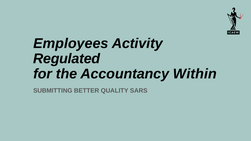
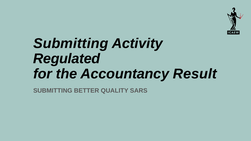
Employees: Employees -> Submitting (71, 43)
Within: Within -> Result (195, 74)
